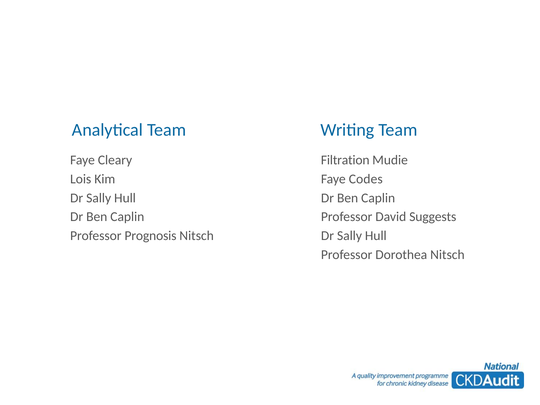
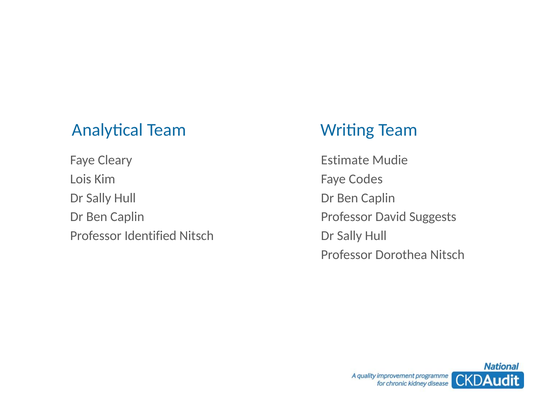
Filtration: Filtration -> Estimate (345, 160)
Prognosis: Prognosis -> Identified (151, 236)
